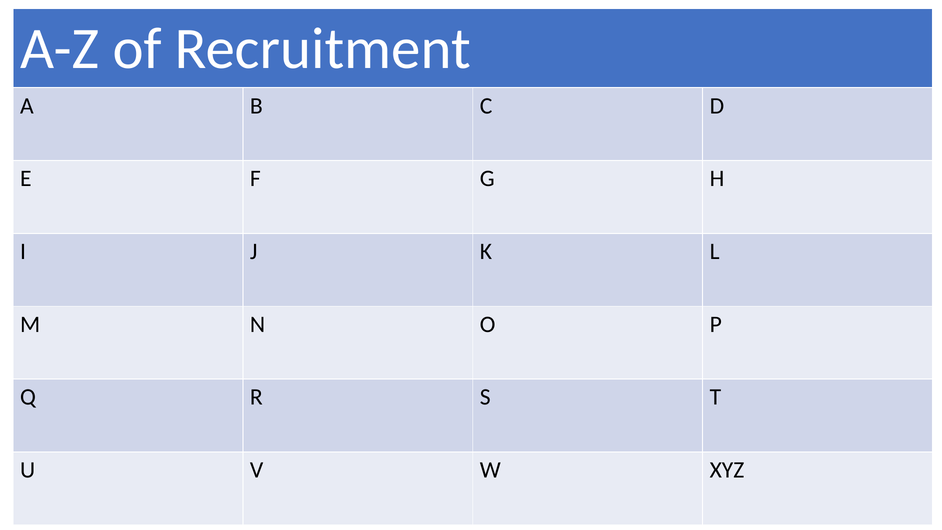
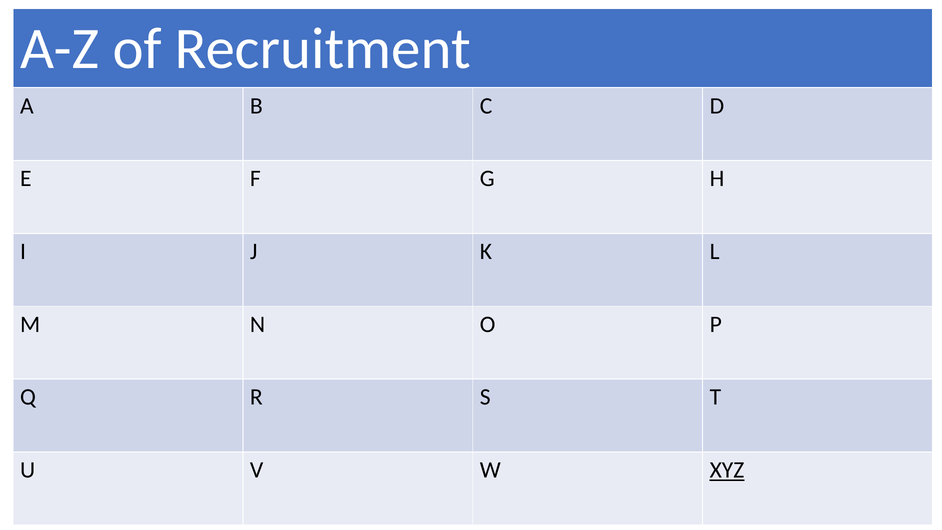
XYZ underline: none -> present (727, 470)
